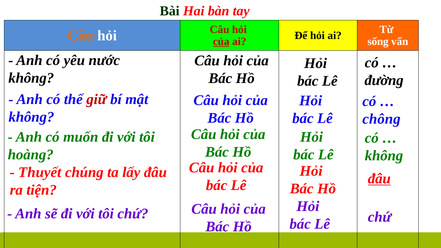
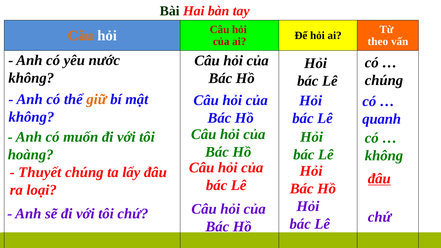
của underline: present -> none (221, 42)
sống: sống -> theo (378, 42)
đường: đường -> chúng (384, 80)
giữ colour: red -> orange (96, 99)
chông: chông -> quanh (382, 119)
tiện: tiện -> loại (42, 190)
